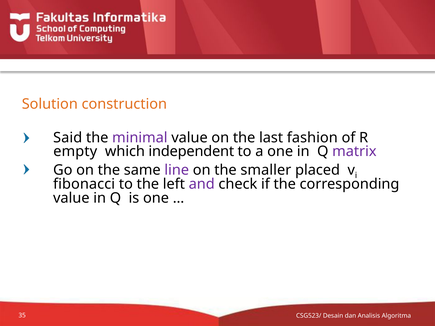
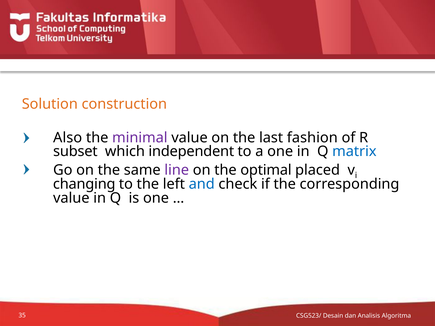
Said: Said -> Also (68, 138)
empty: empty -> subset (75, 152)
matrix colour: purple -> blue (354, 152)
smaller: smaller -> optimal (266, 170)
fibonacci: fibonacci -> changing (84, 184)
and colour: purple -> blue (202, 184)
